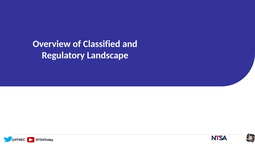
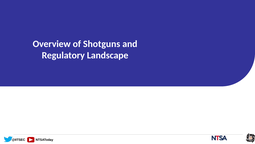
Classified: Classified -> Shotguns (102, 44)
